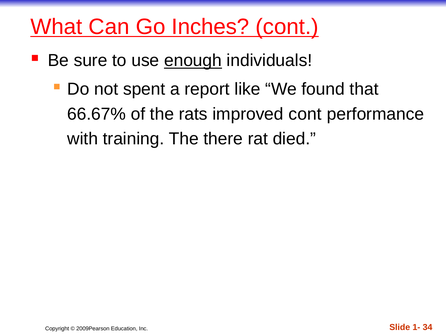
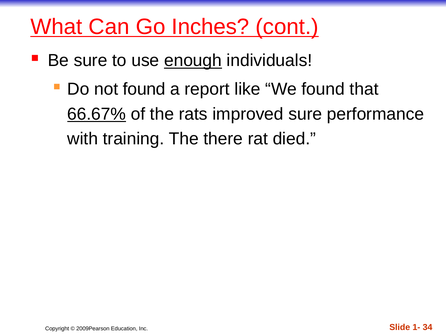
not spent: spent -> found (144, 89)
66.67% underline: none -> present (97, 114)
improved cont: cont -> sure (305, 114)
